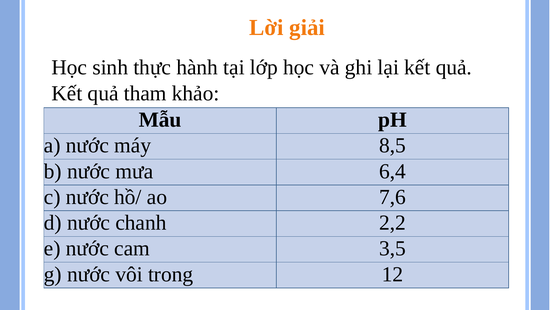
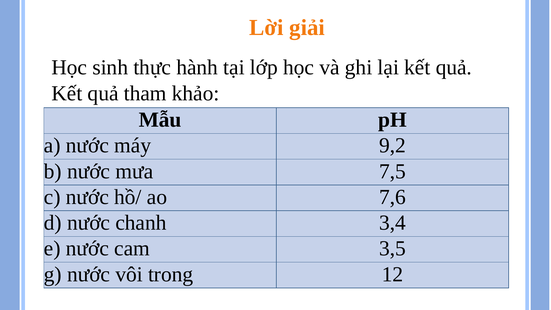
8,5: 8,5 -> 9,2 (392, 145)
6,4: 6,4 -> 7,5 (392, 171)
2,2: 2,2 -> 3,4 (392, 223)
